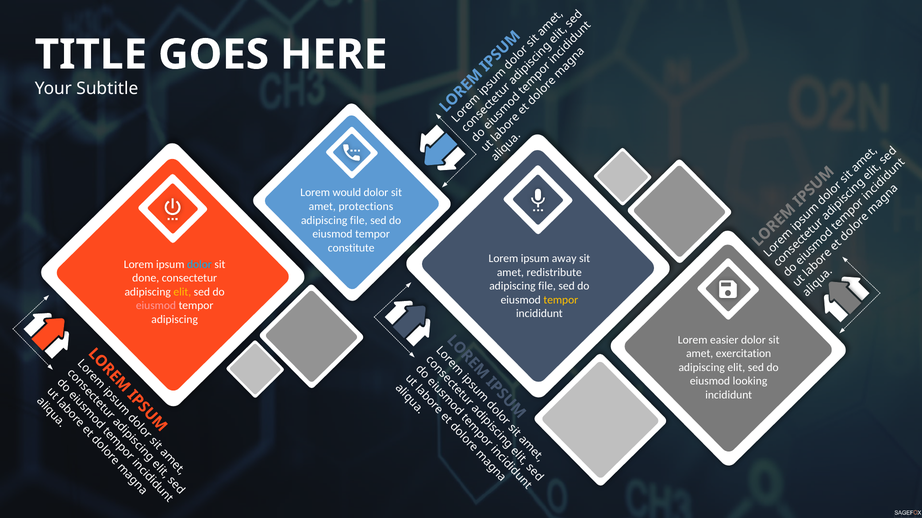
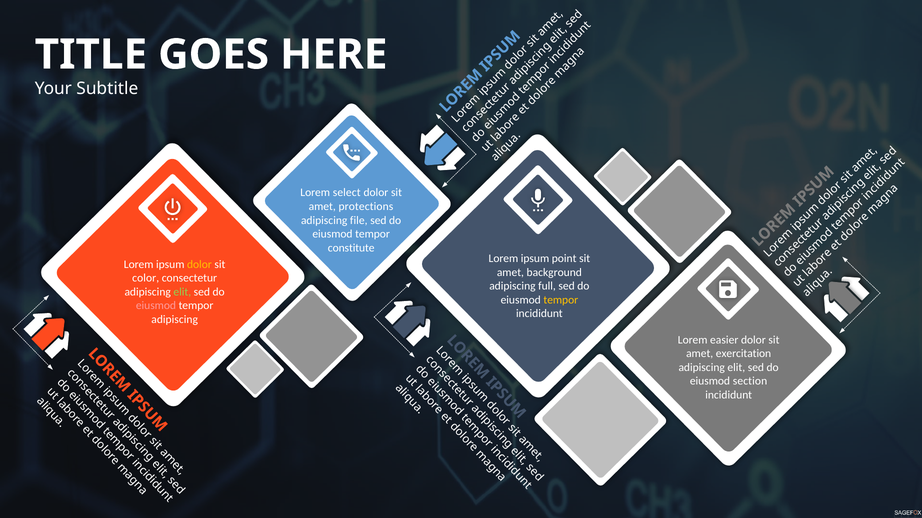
would: would -> select (347, 193)
away: away -> point (564, 259)
dolor colour: light blue -> yellow (199, 265)
redistribute: redistribute -> background (554, 273)
done: done -> color (146, 278)
file: file -> full (547, 286)
elit colour: yellow -> light green (182, 292)
looking: looking -> section (750, 382)
